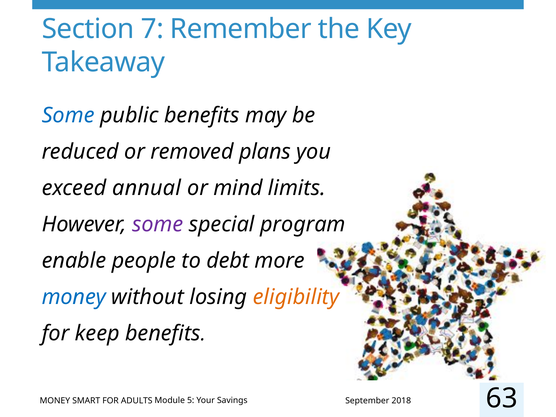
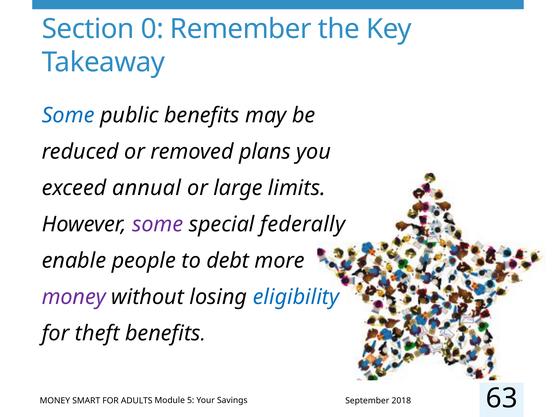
7: 7 -> 0 (152, 29)
mind: mind -> large (238, 188)
program: program -> federally (303, 224)
money colour: blue -> purple (74, 297)
eligibility colour: orange -> blue (296, 297)
keep: keep -> theft (97, 333)
